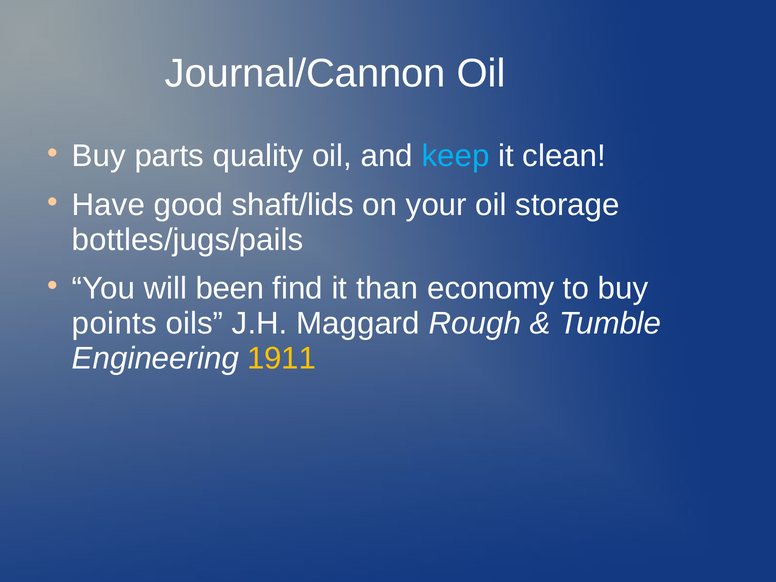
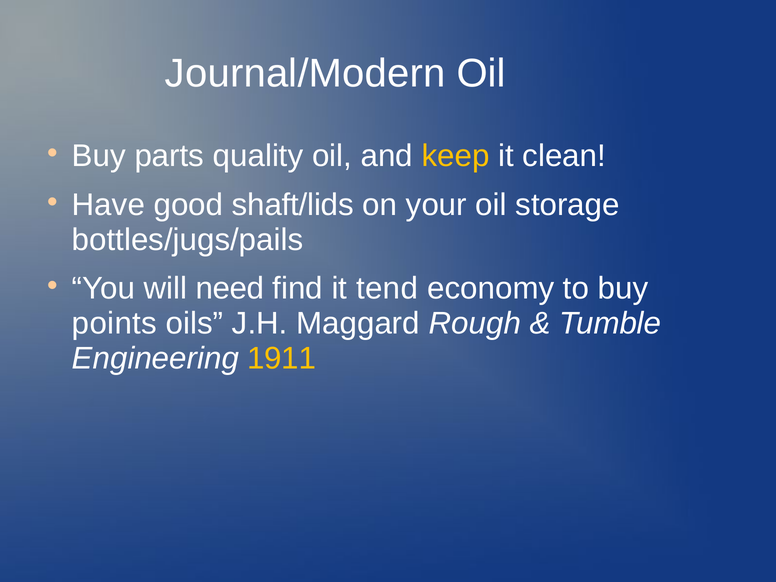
Journal/Cannon: Journal/Cannon -> Journal/Modern (305, 73)
keep colour: light blue -> yellow (455, 156)
been: been -> need (230, 289)
than: than -> tend (387, 289)
